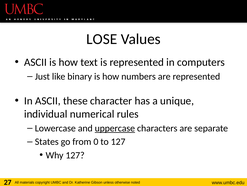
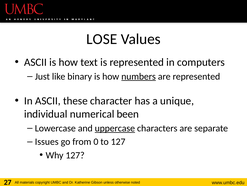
numbers underline: none -> present (139, 76)
rules: rules -> been (128, 114)
States: States -> Issues (47, 141)
